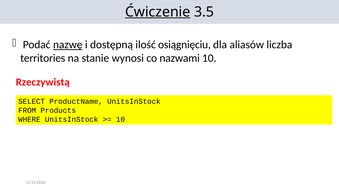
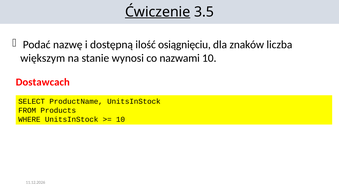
nazwę underline: present -> none (68, 45)
aliasów: aliasów -> znaków (247, 45)
territories: territories -> większym (43, 58)
Rzeczywistą: Rzeczywistą -> Dostawcach (43, 82)
